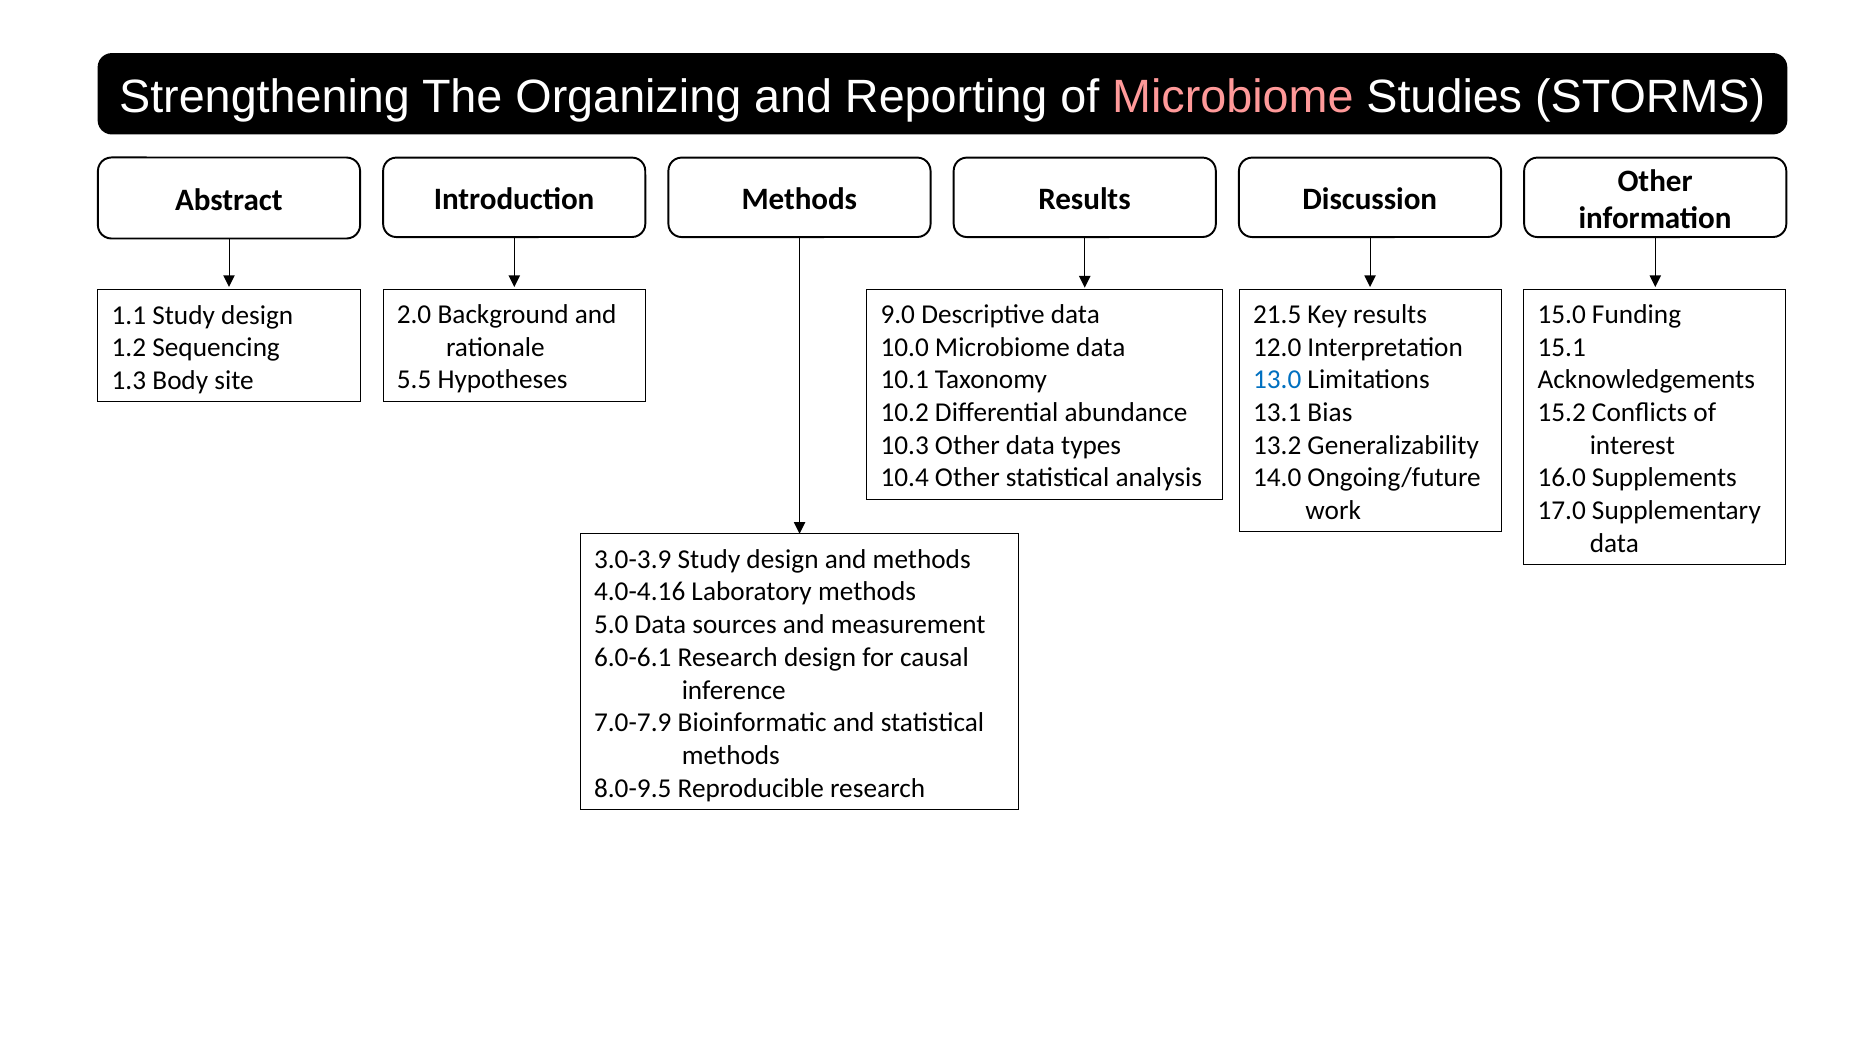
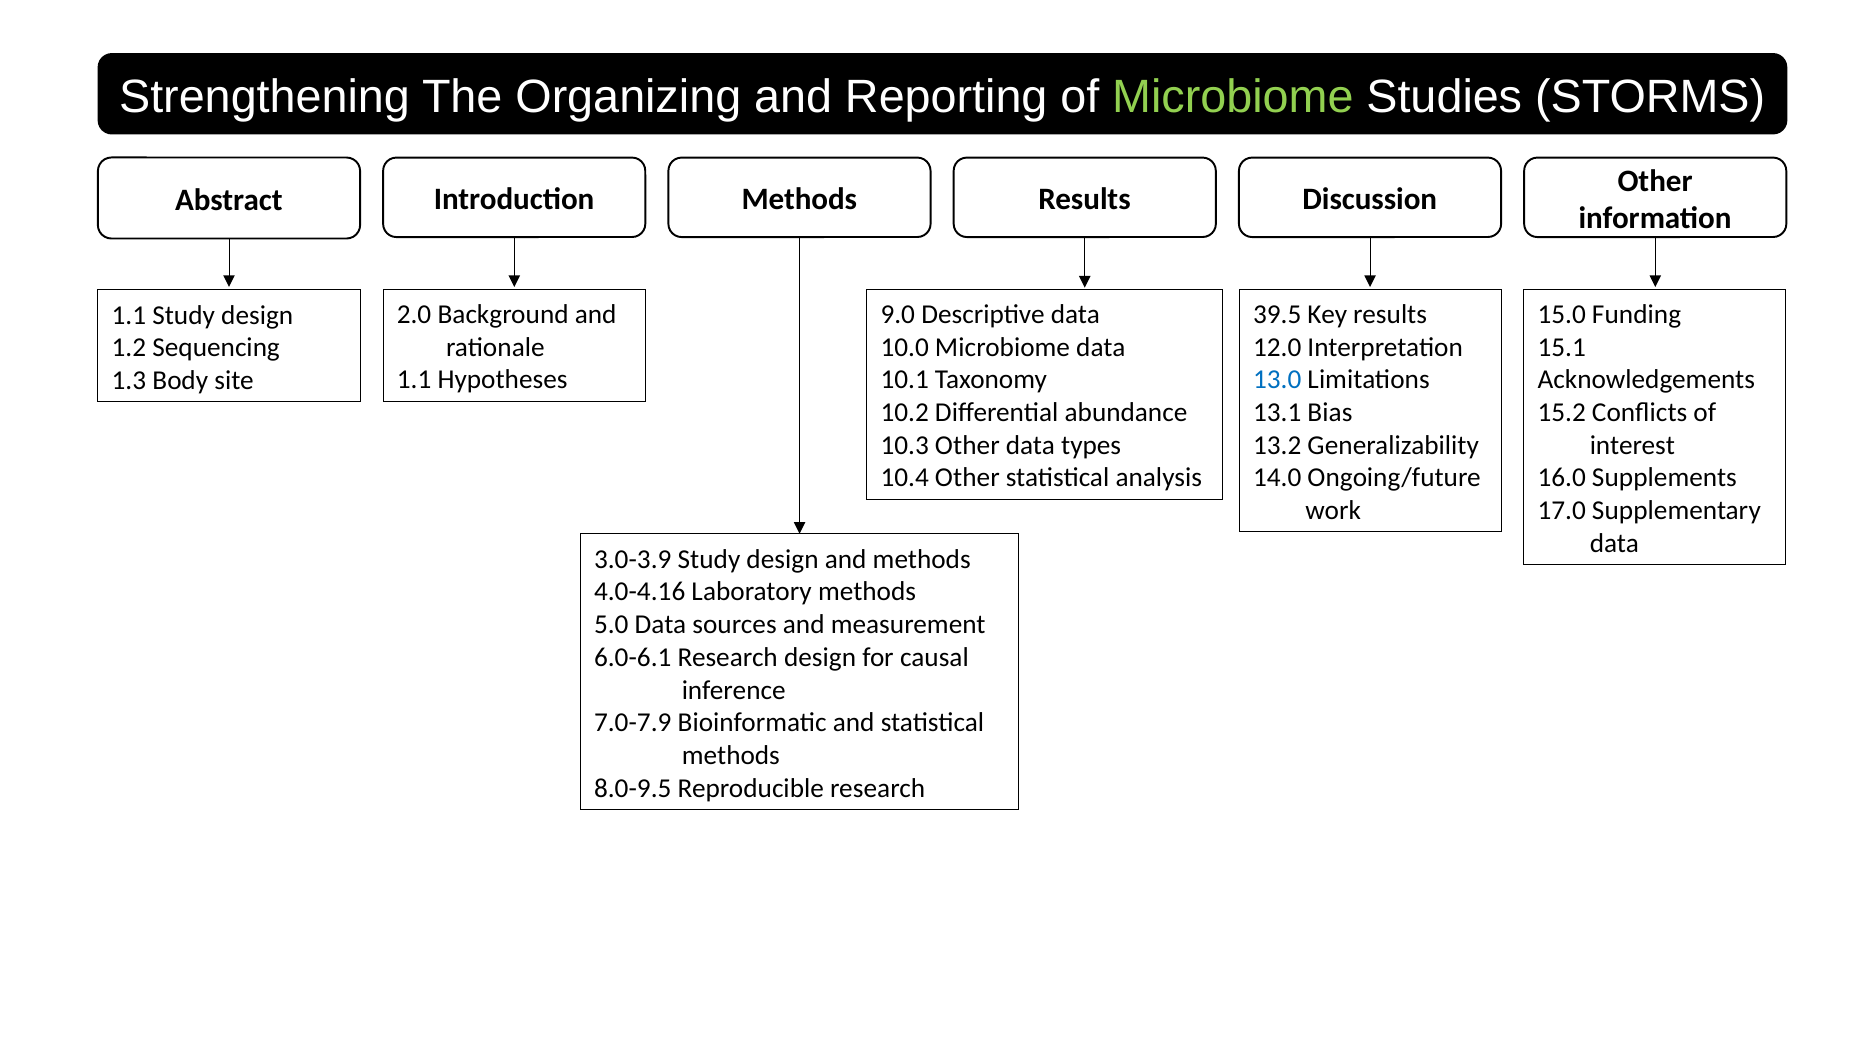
Microbiome colour: pink -> light green (1233, 97)
21.5: 21.5 -> 39.5 (1277, 314)
5.5: 5.5 -> 1.1 (414, 380)
